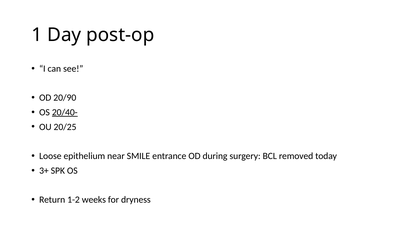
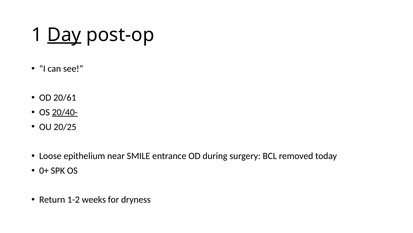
Day underline: none -> present (64, 35)
20/90: 20/90 -> 20/61 (65, 97)
3+: 3+ -> 0+ (44, 170)
